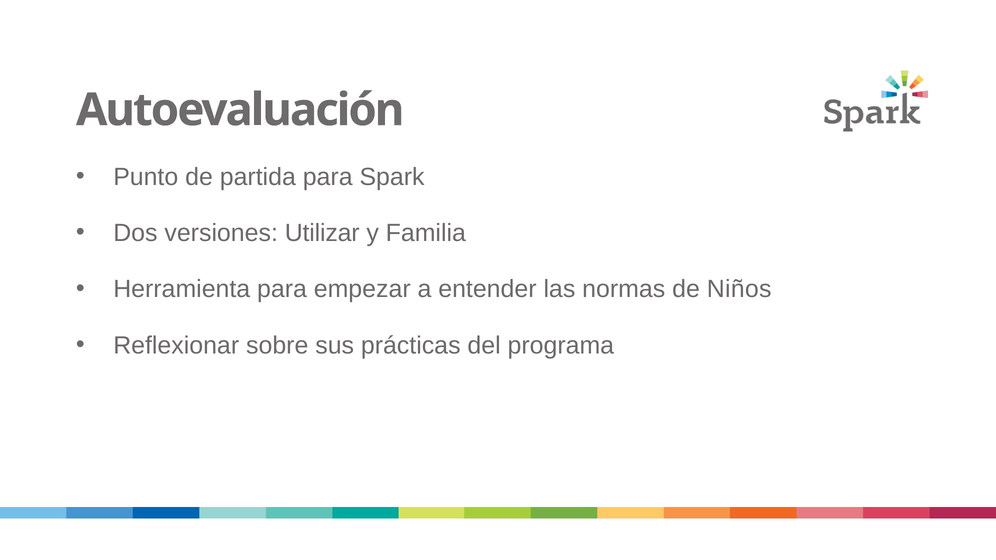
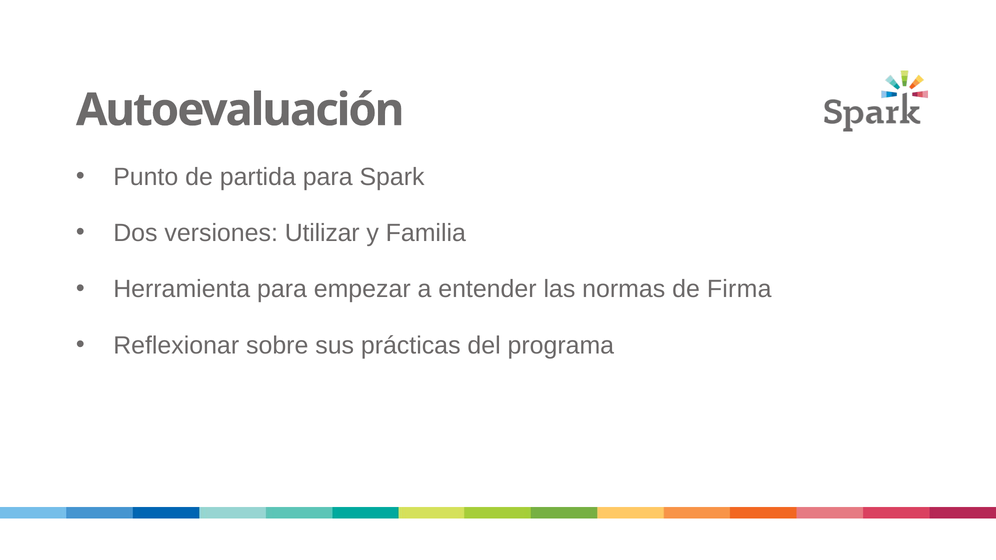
Niños: Niños -> Firma (739, 289)
